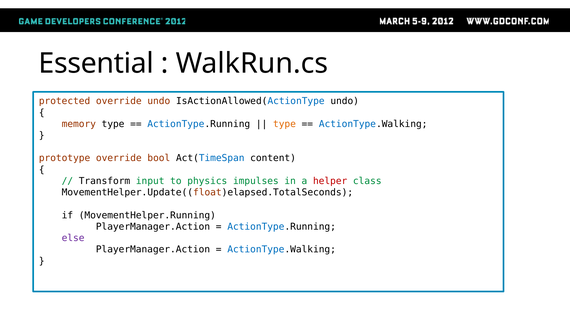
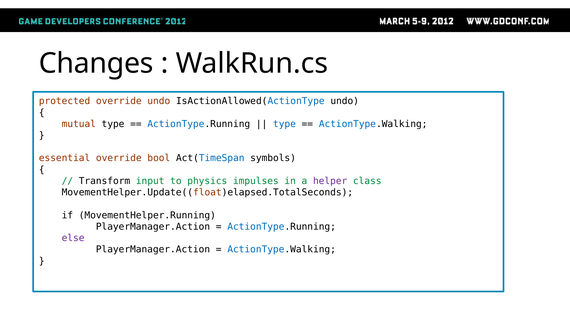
Essential: Essential -> Changes (96, 63)
memory: memory -> mutual (79, 124)
type colour: orange -> blue (284, 124)
prototype: prototype -> essential (65, 158)
content: content -> symbols (273, 158)
helper colour: red -> purple (330, 181)
